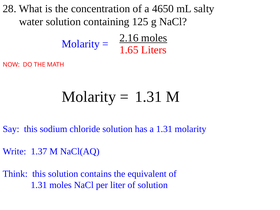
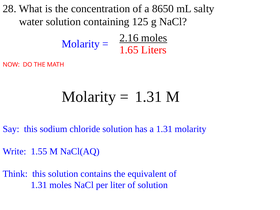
4650: 4650 -> 8650 (163, 9)
1.37: 1.37 -> 1.55 (39, 151)
